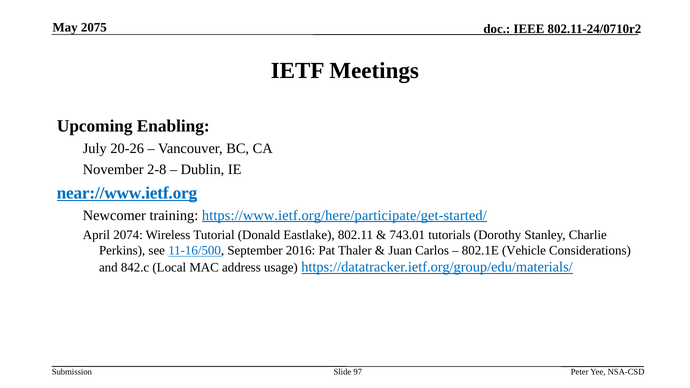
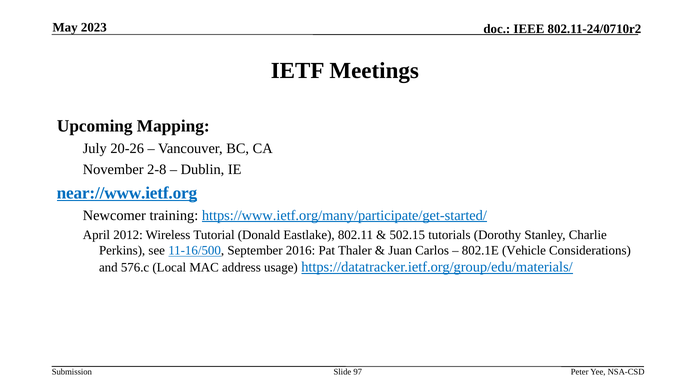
2075: 2075 -> 2023 (94, 27)
Enabling: Enabling -> Mapping (173, 126)
https://www.ietf.org/here/participate/get-started/: https://www.ietf.org/here/participate/get-started/ -> https://www.ietf.org/many/participate/get-started/ (344, 215)
2074: 2074 -> 2012 (128, 235)
743.01: 743.01 -> 502.15 (407, 235)
842.c: 842.c -> 576.c (135, 268)
